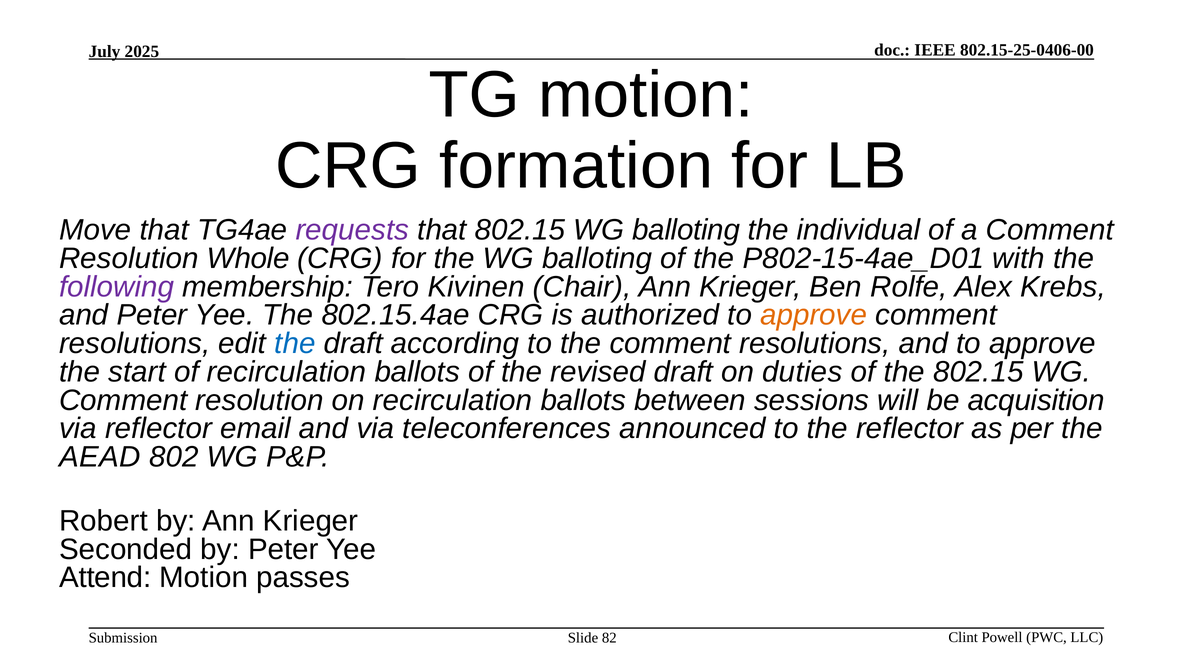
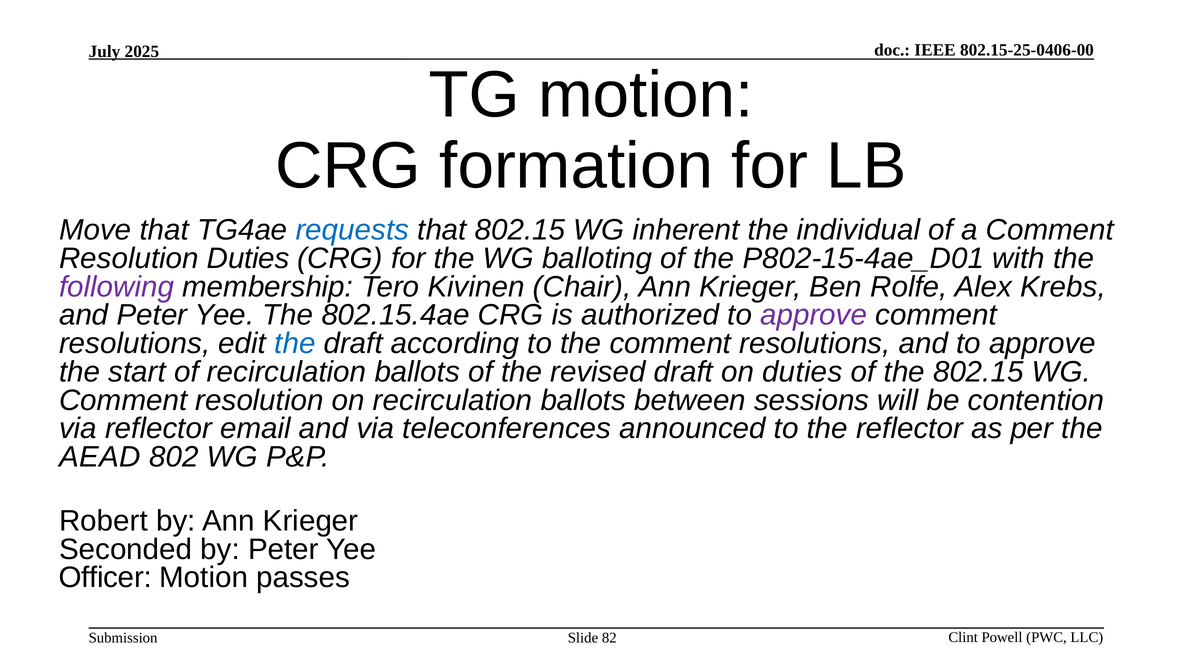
requests colour: purple -> blue (352, 230)
802.15 WG balloting: balloting -> inherent (686, 230)
Resolution Whole: Whole -> Duties (248, 259)
approve colour: orange -> purple (814, 315)
acquisition: acquisition -> contention (1036, 401)
Attend: Attend -> Officer (105, 578)
